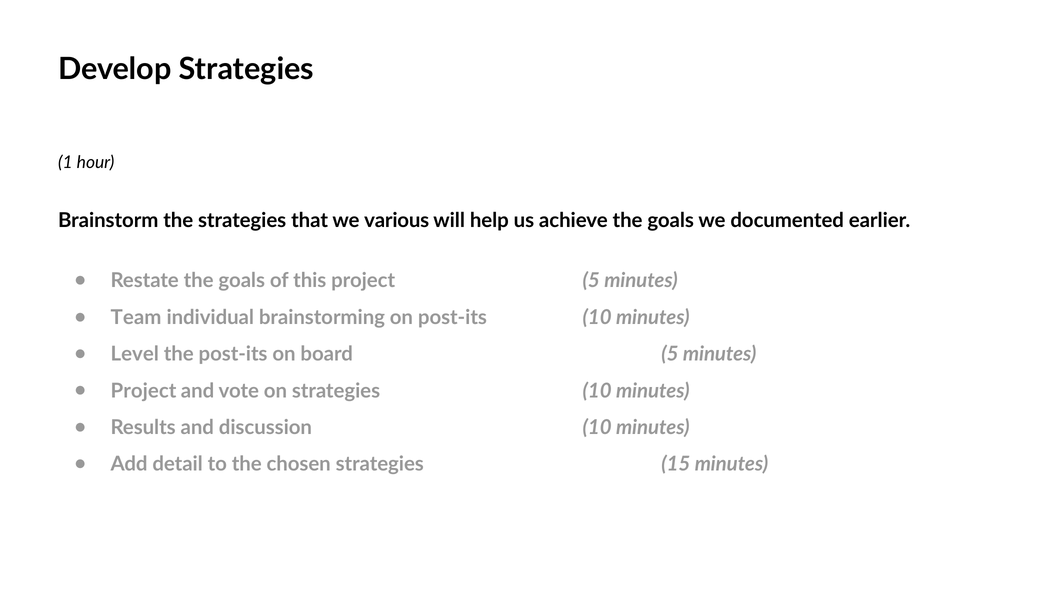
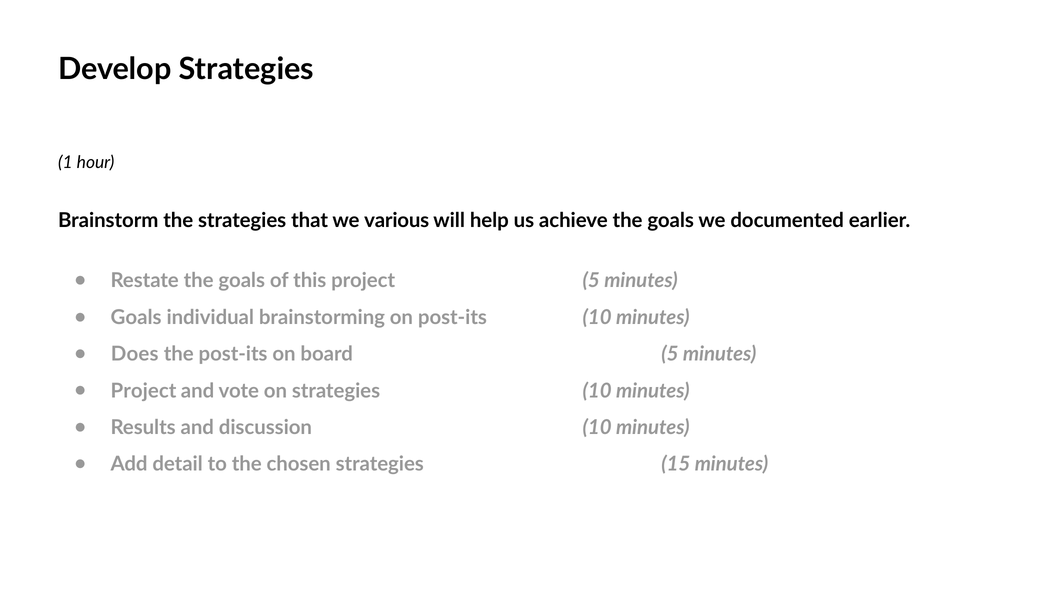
Team: Team -> Goals (136, 317)
Level: Level -> Does (135, 354)
